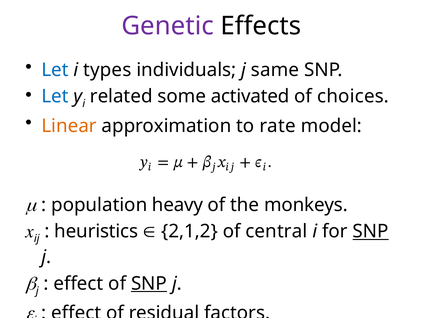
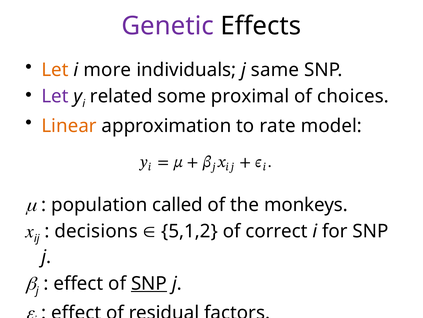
Let colour: blue -> orange (55, 70)
types: types -> more (107, 70)
Let colour: blue -> purple (55, 96)
activated: activated -> proximal (250, 96)
heavy: heavy -> called (178, 204)
heuristics: heuristics -> decisions (96, 231)
2,1,2: 2,1,2 -> 5,1,2 (190, 231)
central: central -> correct (276, 231)
SNP underline: present -> none (371, 231)
